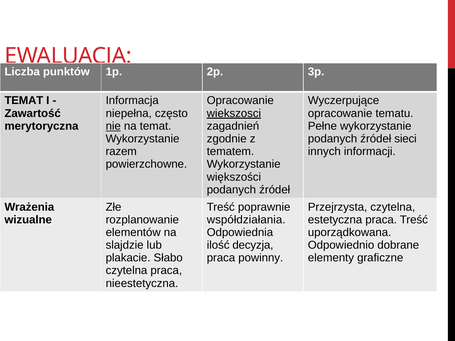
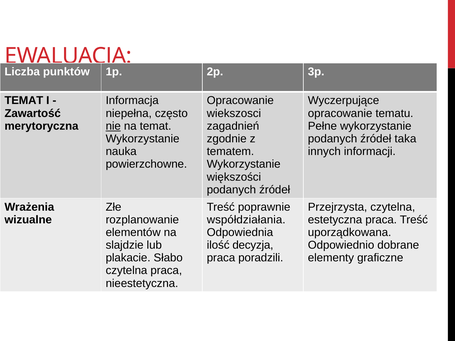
wiekszosci underline: present -> none (234, 113)
sieci: sieci -> taka (405, 139)
razem: razem -> nauka (121, 152)
powinny: powinny -> poradzili (261, 258)
